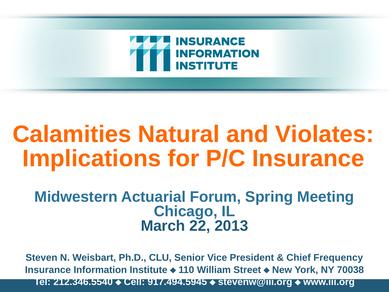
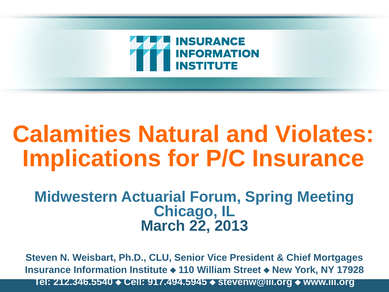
Frequency: Frequency -> Mortgages (338, 258)
70038: 70038 -> 17928 (350, 270)
